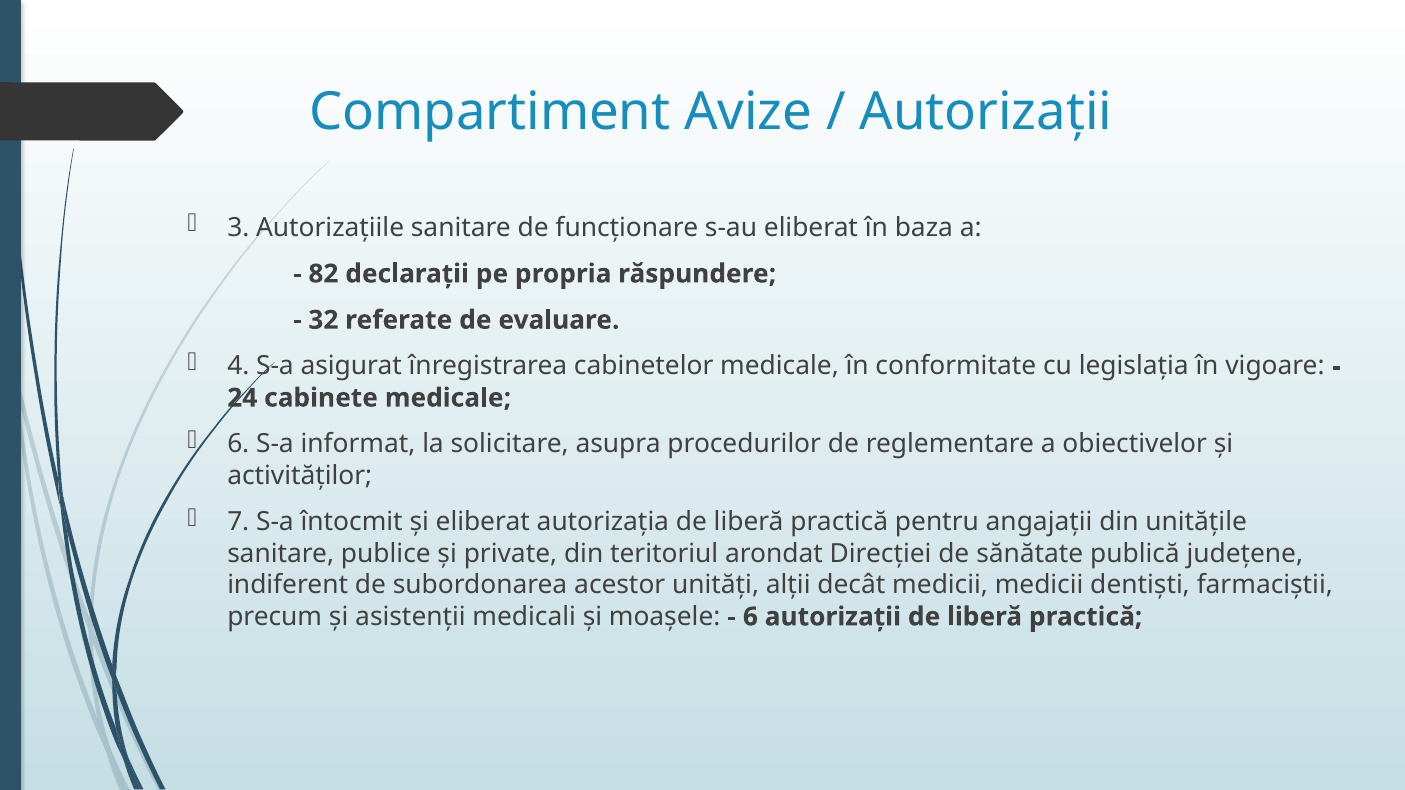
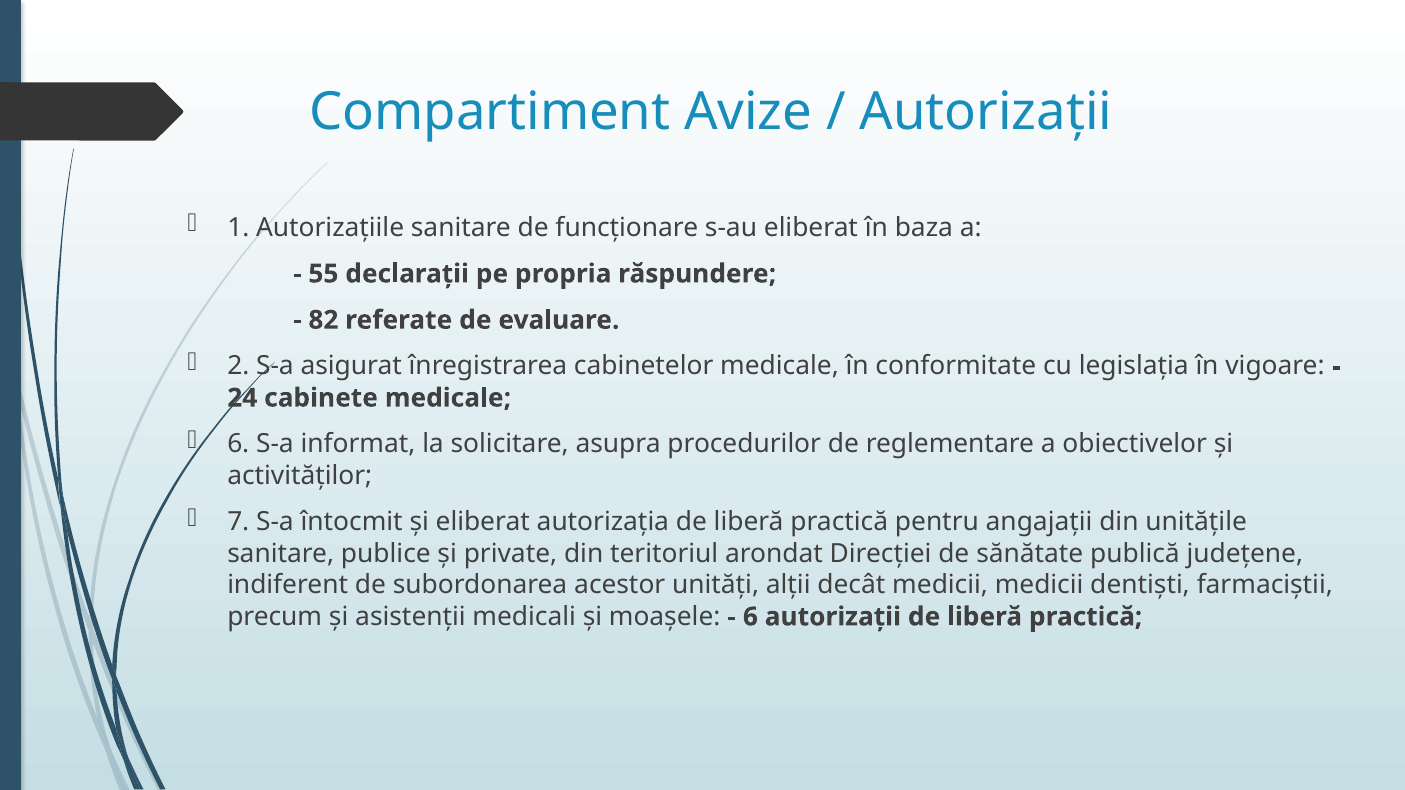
3: 3 -> 1 (238, 228)
82: 82 -> 55 (323, 274)
32: 32 -> 82 (323, 320)
4: 4 -> 2 (238, 366)
